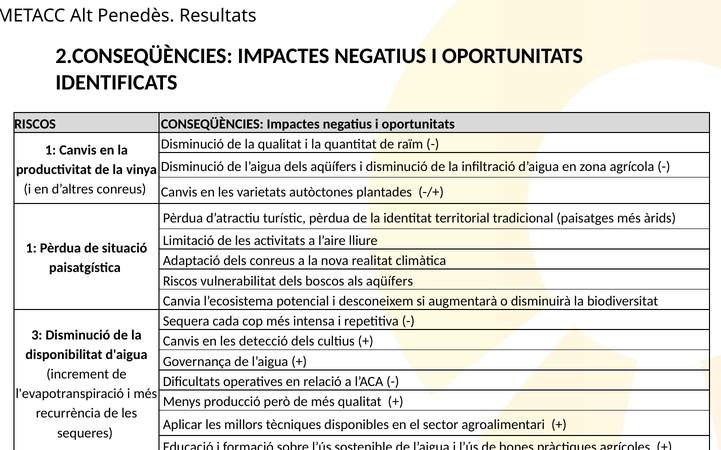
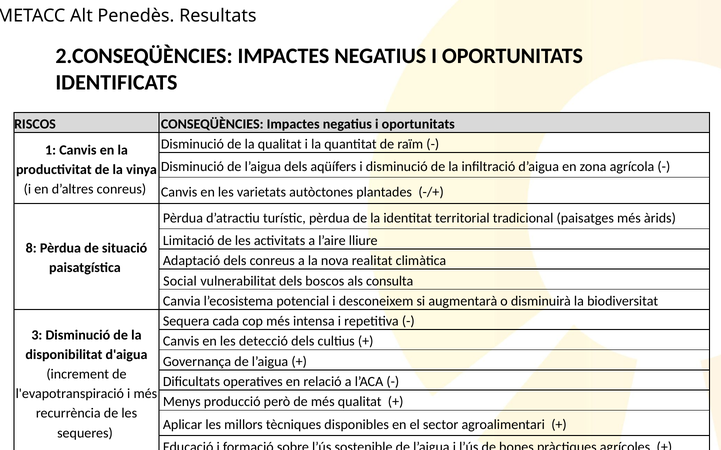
1: 1 -> 8 (31, 249)
Riscos: Riscos -> Social (180, 281)
als aqüífers: aqüífers -> consulta (390, 281)
